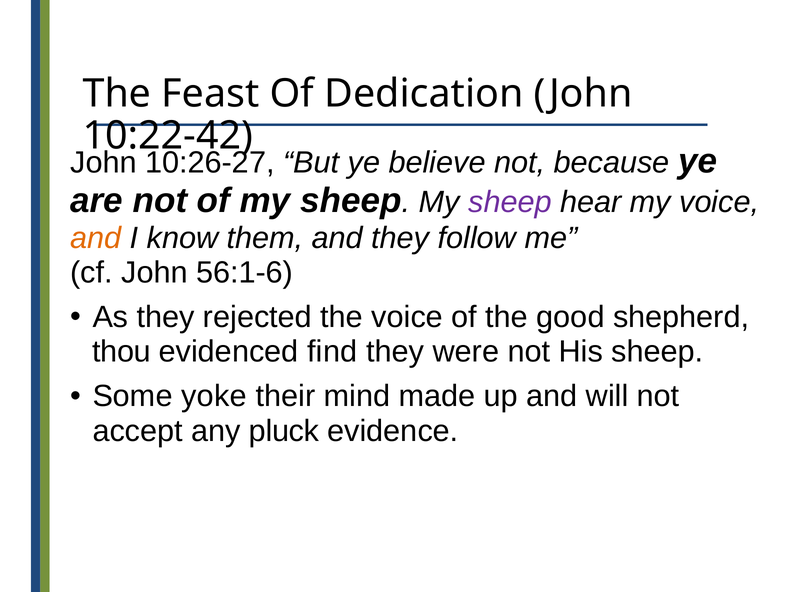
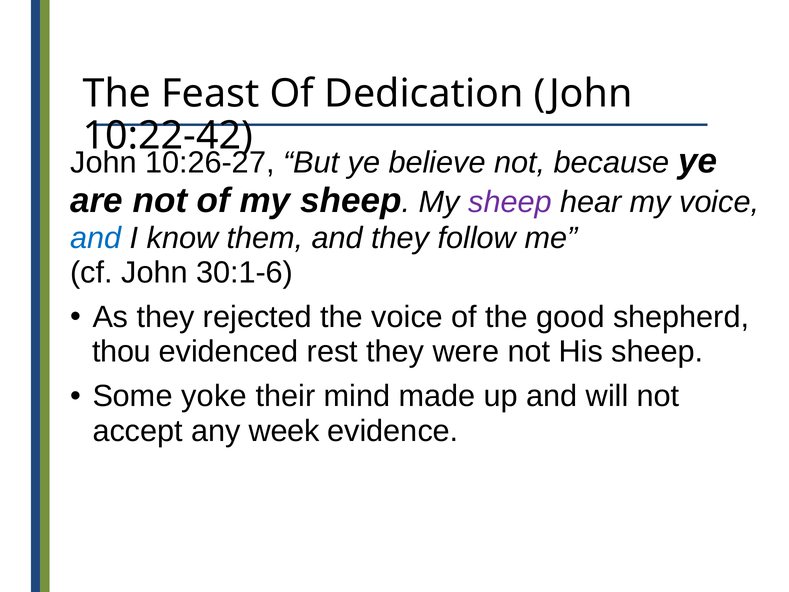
and colour: orange -> blue (96, 238)
56:1-6: 56:1-6 -> 30:1-6 (245, 272)
find: find -> rest (332, 352)
pluck: pluck -> week (284, 431)
